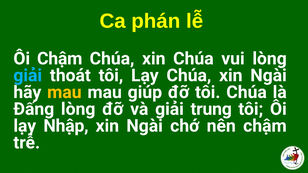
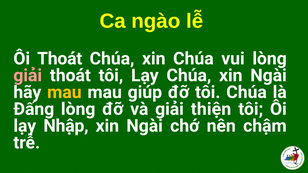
phán: phán -> ngào (156, 21)
Ôi Chậm: Chậm -> Thoát (60, 59)
giải colour: light blue -> pink (28, 76)
trung: trung -> thiện (211, 109)
